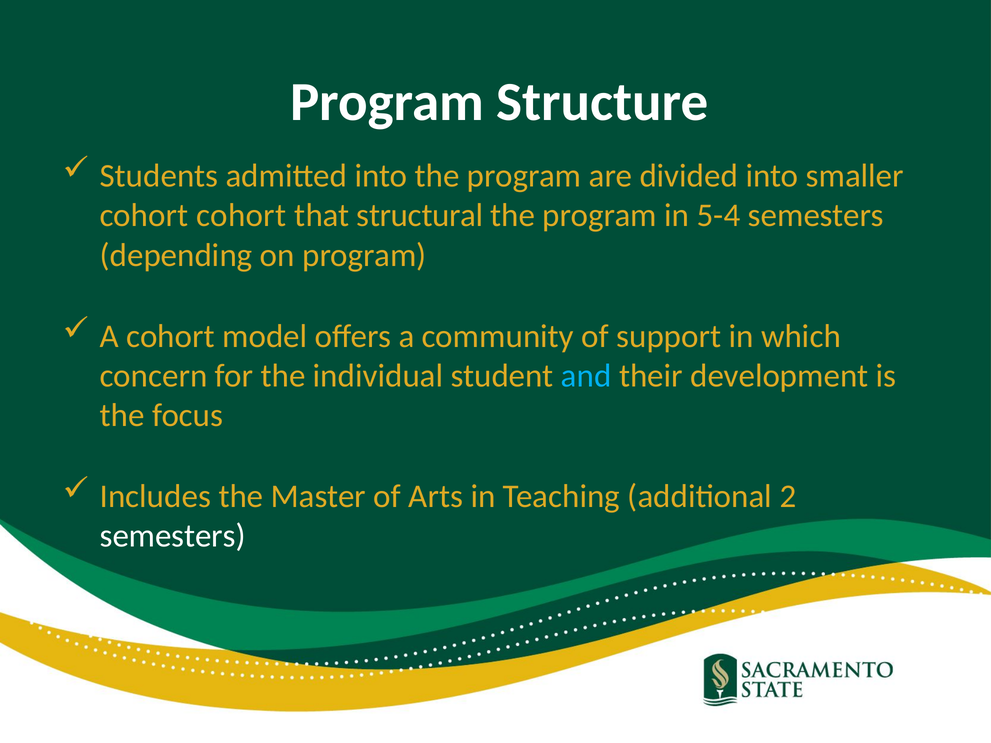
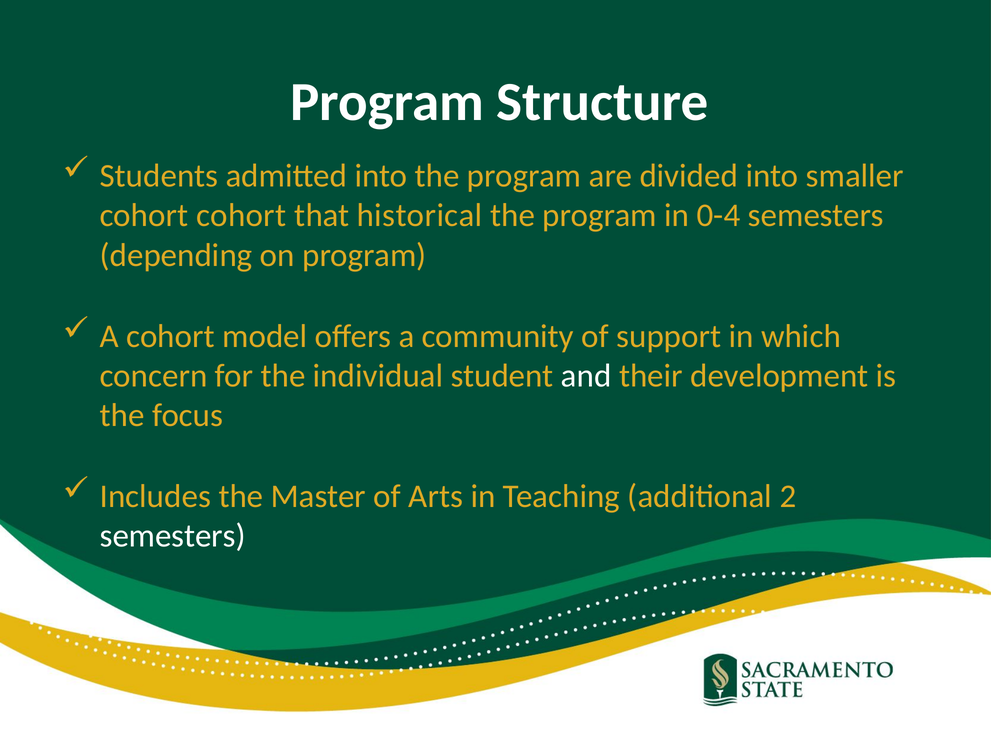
structural: structural -> historical (420, 216)
5-4: 5-4 -> 0-4 (719, 216)
and colour: light blue -> white (586, 376)
